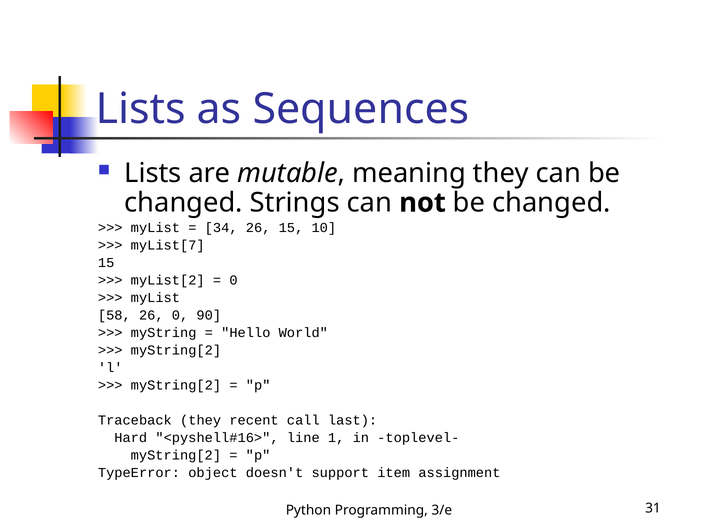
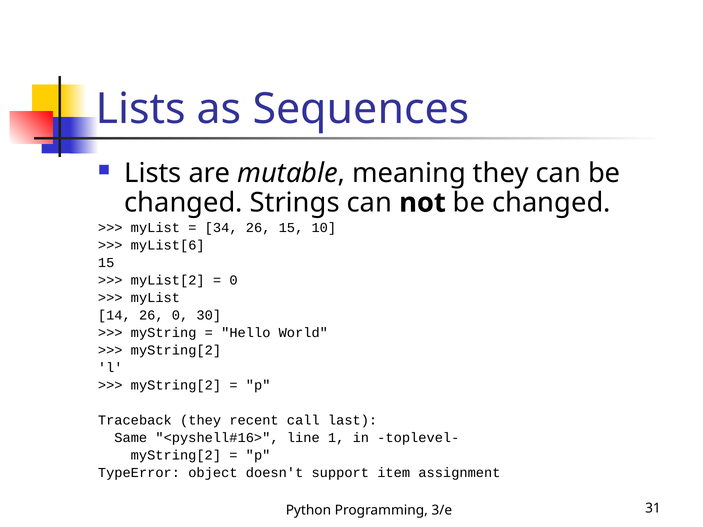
myList[7: myList[7 -> myList[6 (168, 245)
58: 58 -> 14 (114, 315)
90: 90 -> 30 (209, 315)
Hard: Hard -> Same (131, 438)
